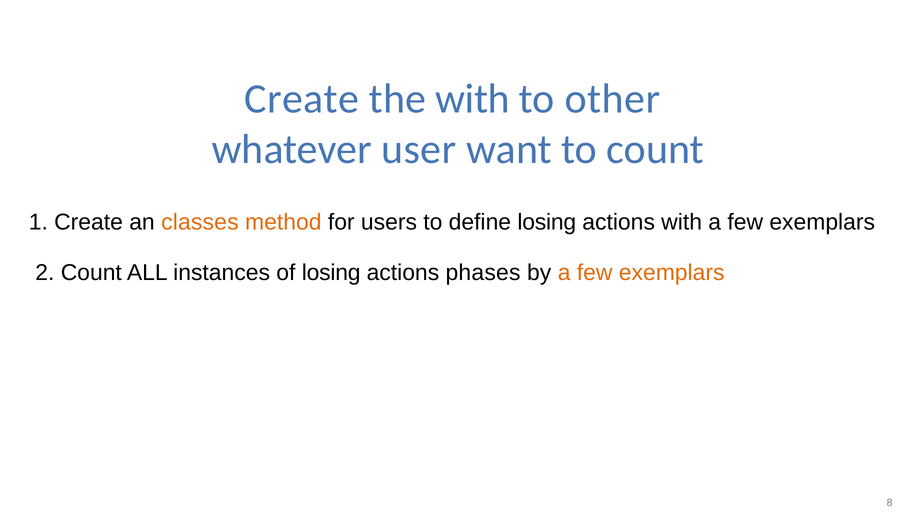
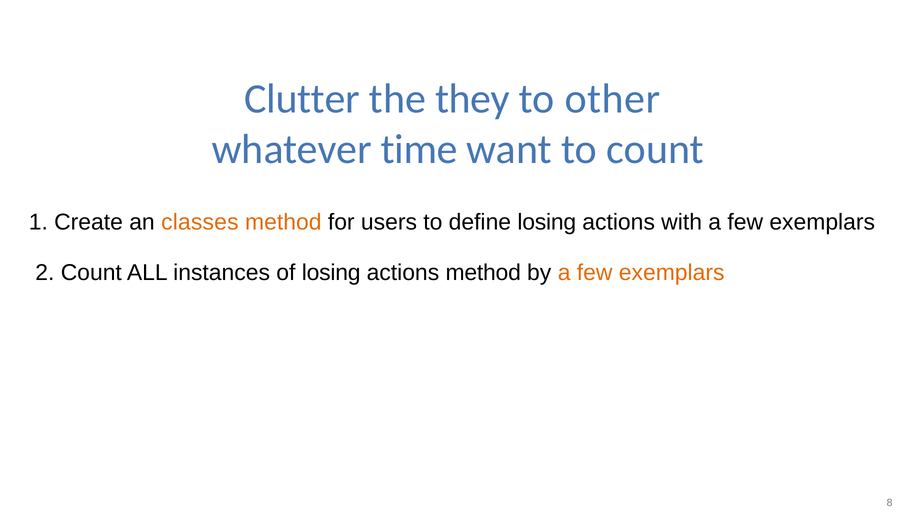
Create: Create -> Clutter (302, 99)
the with: with -> they (473, 99)
user: user -> time (419, 149)
actions phases: phases -> method (483, 273)
